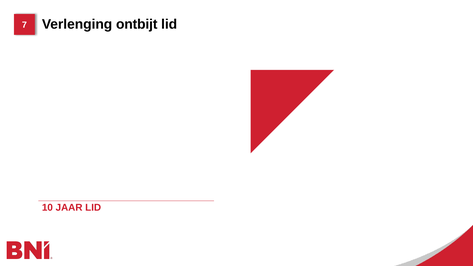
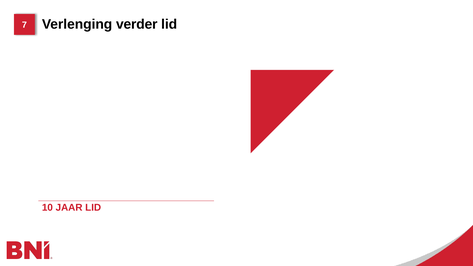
ontbijt: ontbijt -> verder (137, 24)
